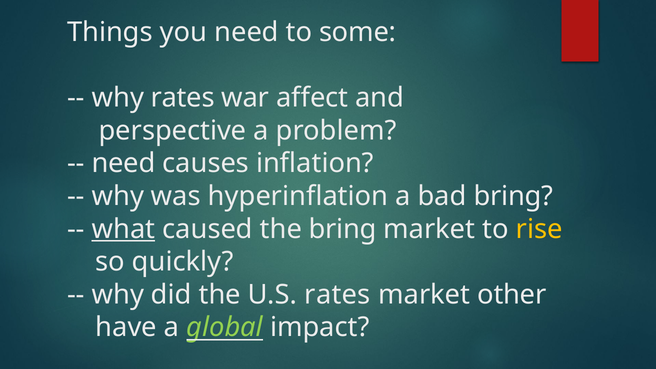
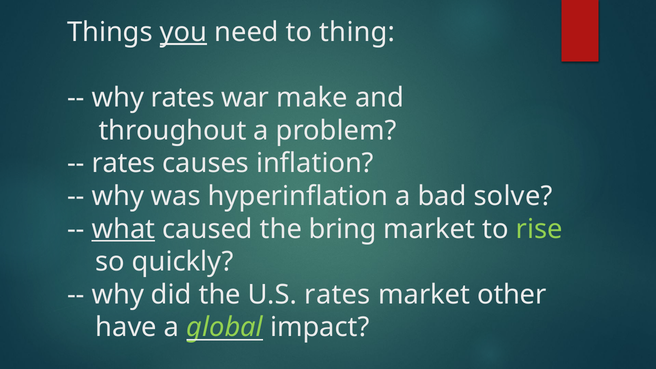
you underline: none -> present (184, 32)
some: some -> thing (357, 32)
affect: affect -> make (312, 98)
perspective: perspective -> throughout (173, 131)
need: need -> rates (124, 163)
bad bring: bring -> solve (513, 196)
rise colour: yellow -> light green (539, 229)
